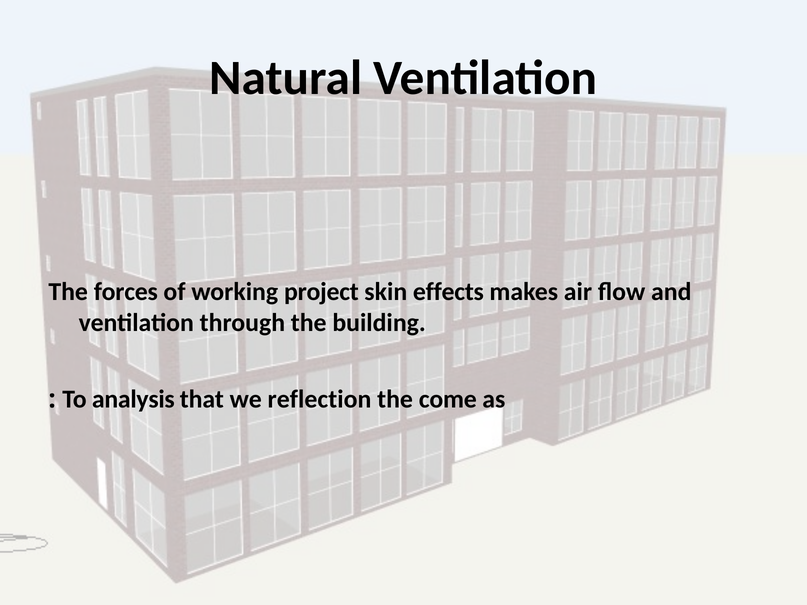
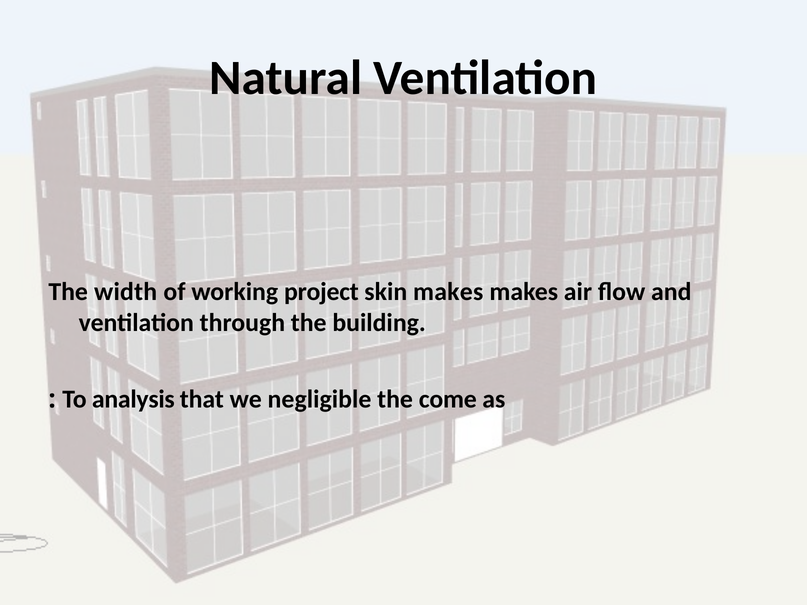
forces: forces -> width (126, 292)
skin effects: effects -> makes (448, 292)
reflection: reflection -> negligible (319, 399)
